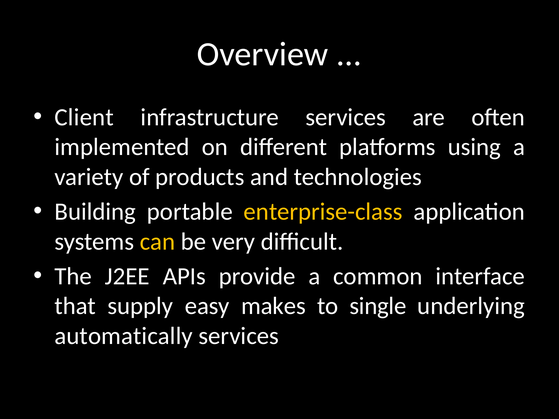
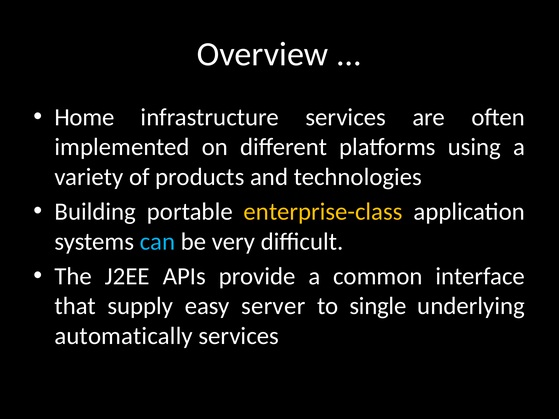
Client: Client -> Home (84, 117)
can colour: yellow -> light blue (158, 242)
makes: makes -> server (273, 306)
